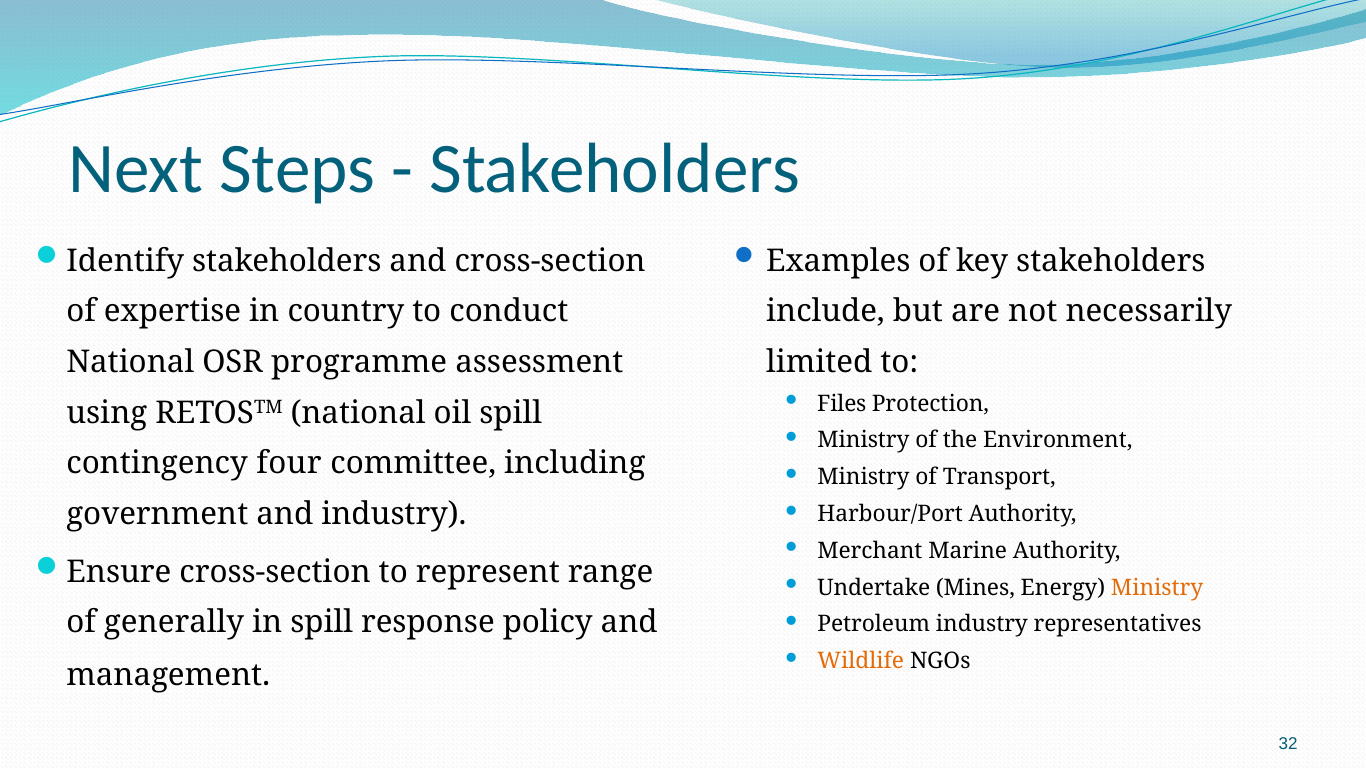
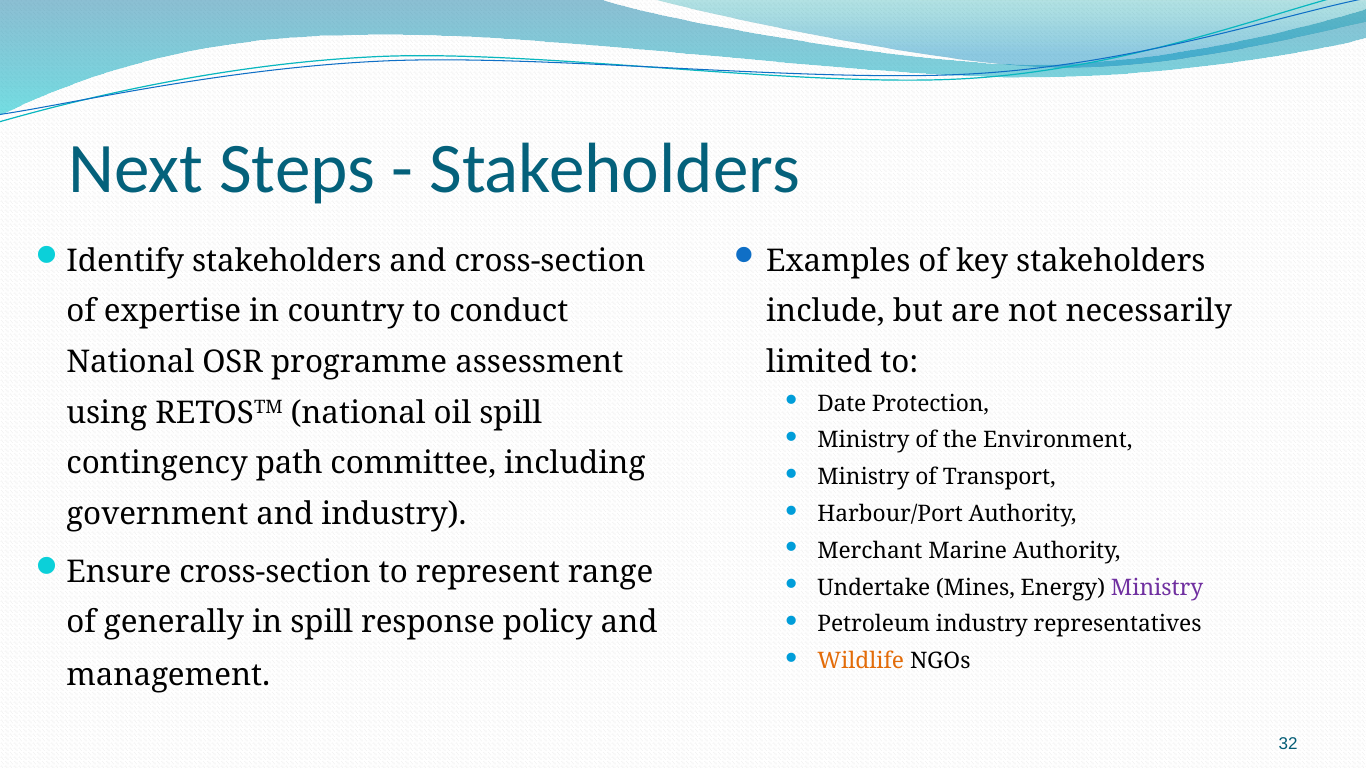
Files: Files -> Date (842, 404)
four: four -> path (289, 464)
Ministry colour: orange -> purple (1157, 588)
